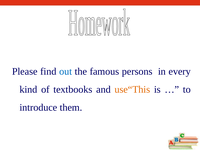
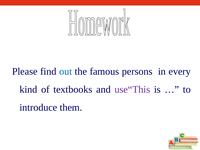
use“This colour: orange -> purple (132, 89)
